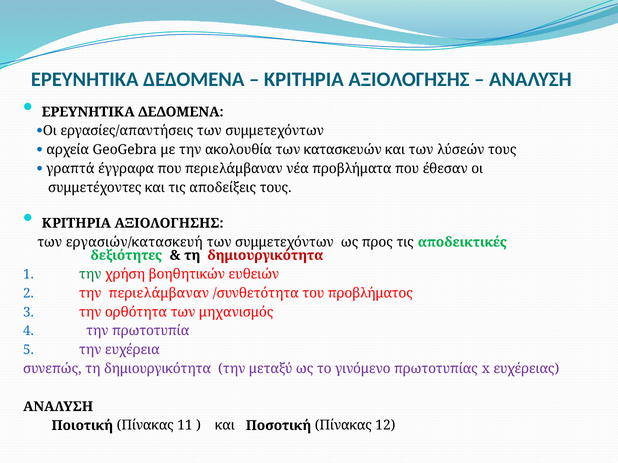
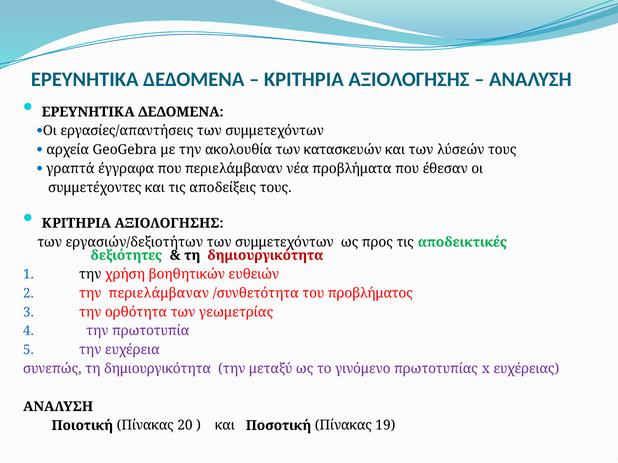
εργασιών/κατασκευή: εργασιών/κατασκευή -> εργασιών/δεξιοτήτων (134, 242)
την colour: green -> black (90, 274)
μηχανισμός: μηχανισμός -> γεωμετρίας (236, 312)
11: 11 -> 20 (185, 426)
12: 12 -> 19 (385, 426)
